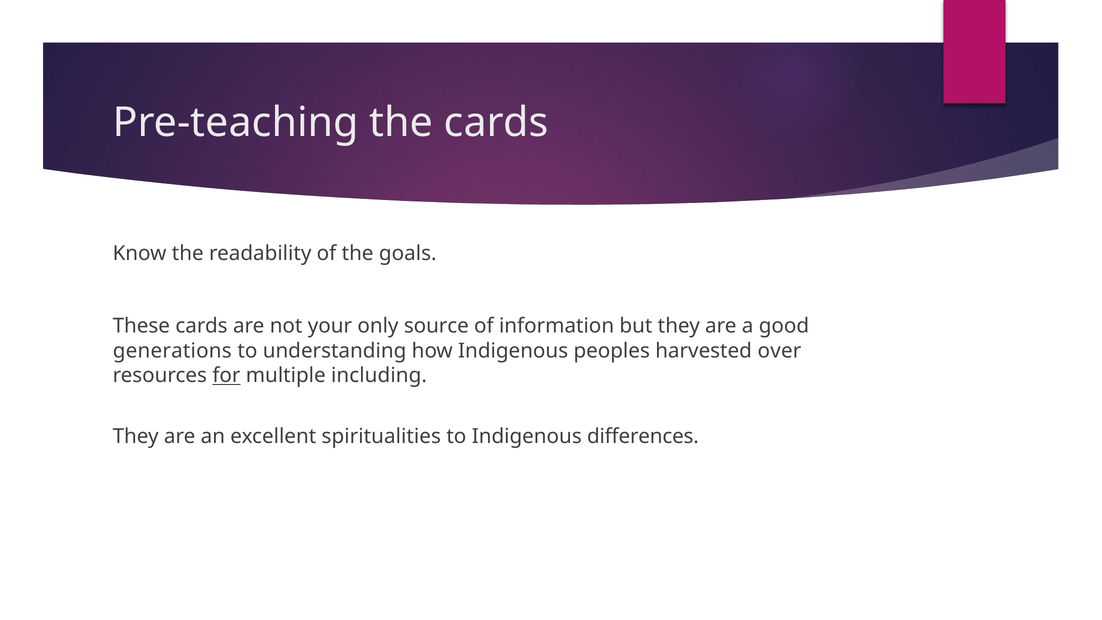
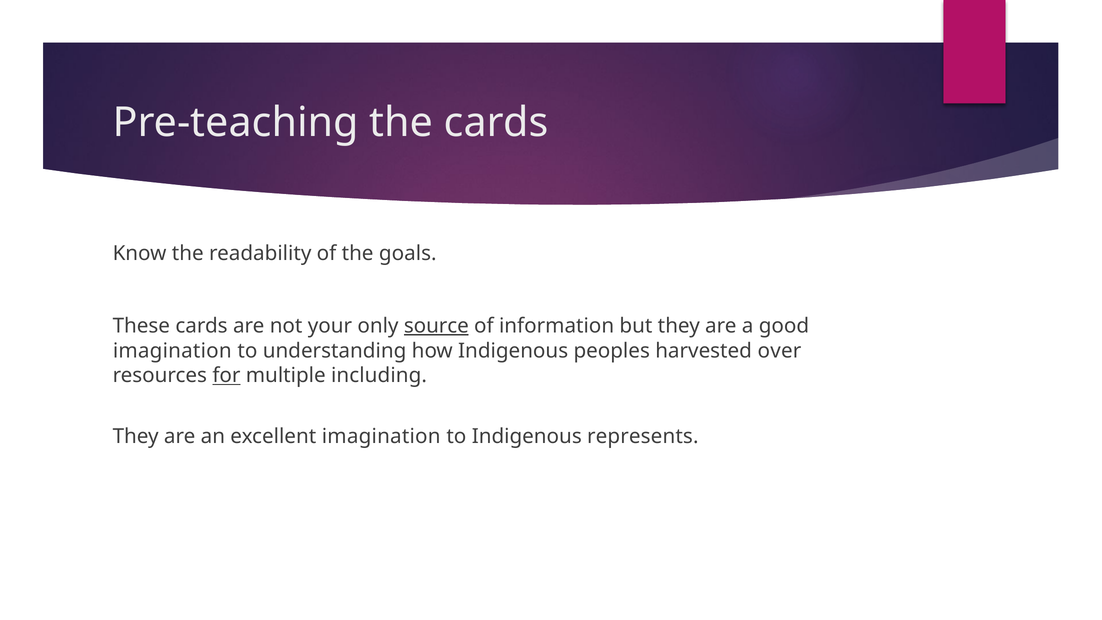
source underline: none -> present (436, 326)
generations: generations -> imagination (172, 351)
excellent spiritualities: spiritualities -> imagination (381, 437)
differences: differences -> represents (643, 437)
